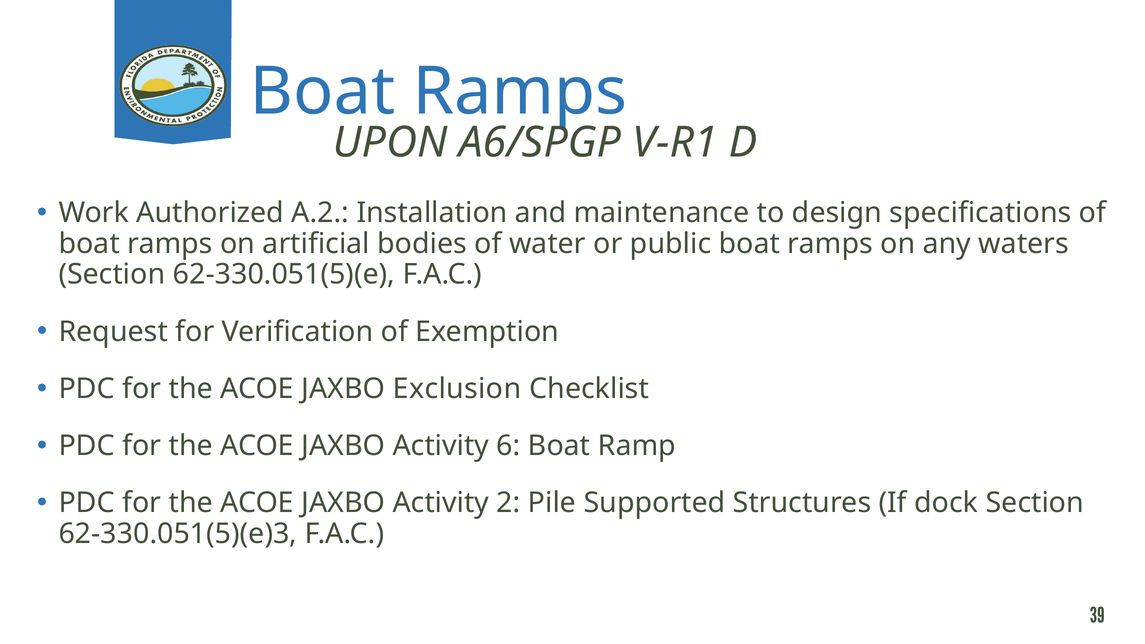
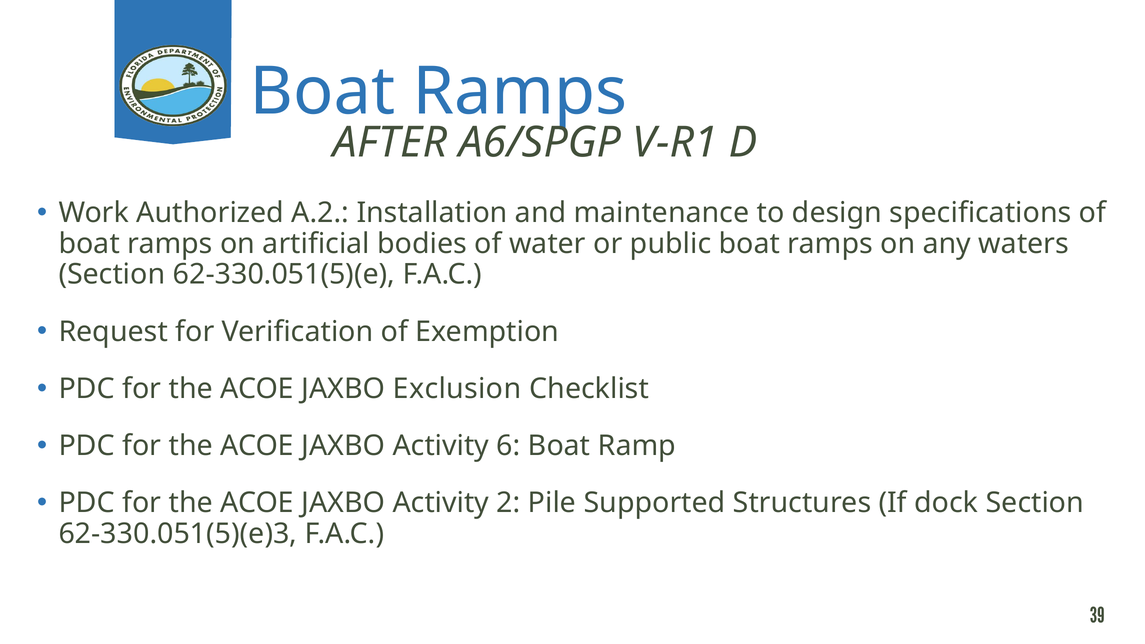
UPON: UPON -> AFTER (390, 143)
